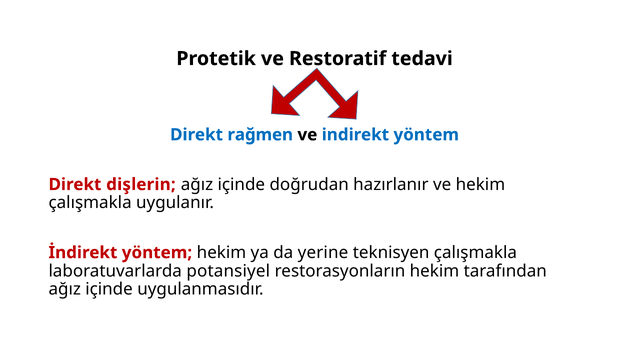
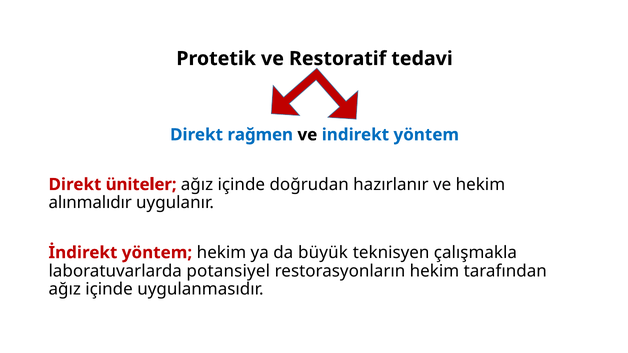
dişlerin: dişlerin -> üniteler (141, 185)
çalışmakla: çalışmakla -> alınmalıdır (90, 203)
yerine: yerine -> büyük (323, 253)
